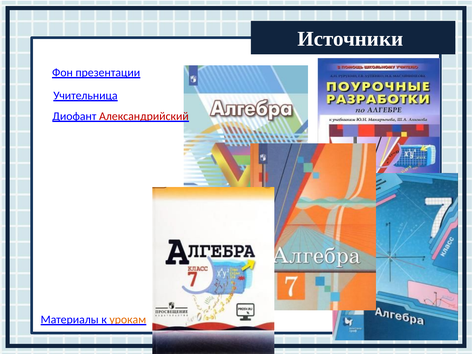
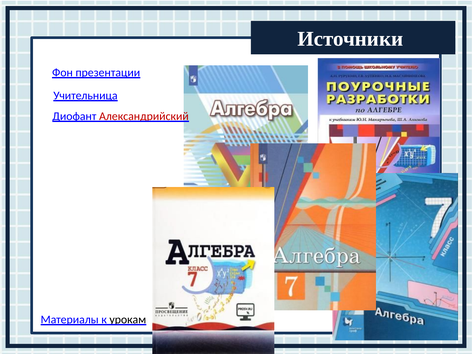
урокам colour: orange -> black (128, 320)
